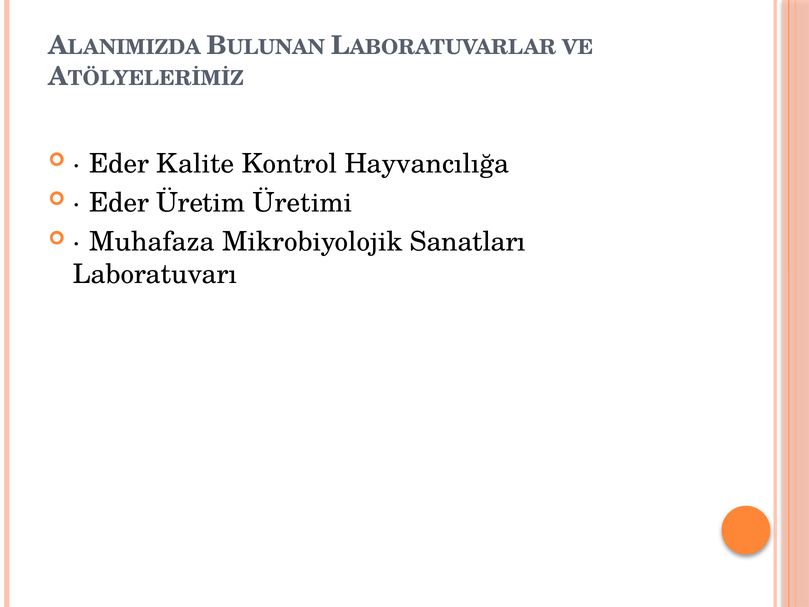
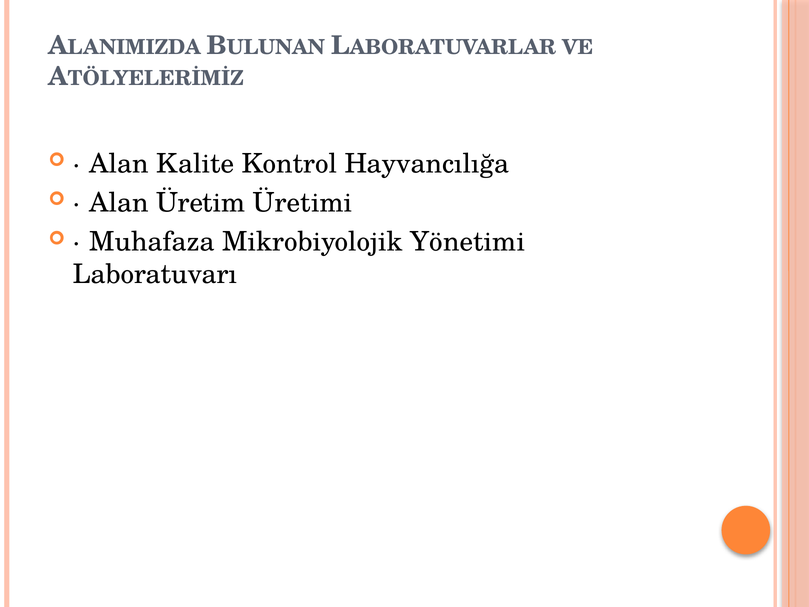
Eder: Eder -> Alan (119, 164)
Eder: Eder -> Alan (119, 203)
Sanatları: Sanatları -> Yönetimi (468, 242)
